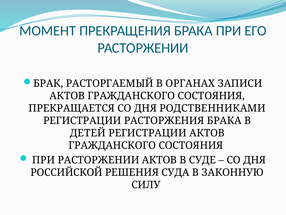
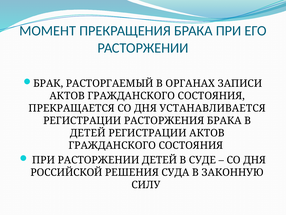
РОДСТВЕННИКАМИ: РОДСТВЕННИКАМИ -> УСТАНАВЛИВАЕТСЯ (213, 108)
РАСТОРЖЕНИИ АКТОВ: АКТОВ -> ДЕТЕЙ (159, 160)
